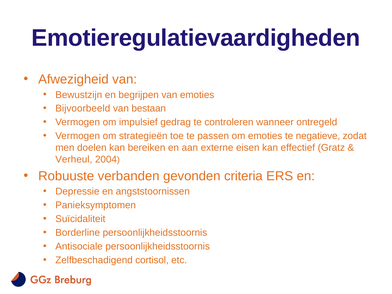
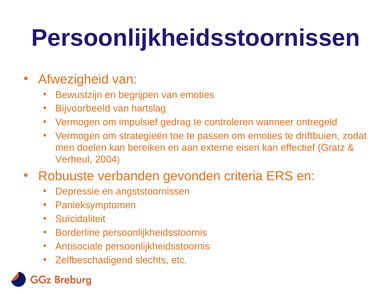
Emotieregulatievaardigheden: Emotieregulatievaardigheden -> Persoonlijkheidsstoornissen (196, 38)
bestaan: bestaan -> hartslag (149, 108)
negatieve: negatieve -> driftbuien (318, 136)
cortisol: cortisol -> slechts (152, 260)
